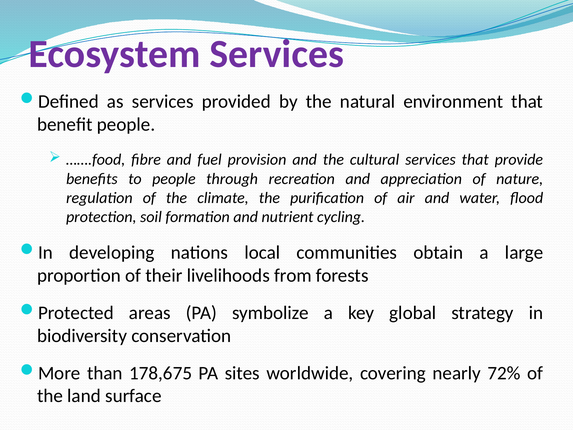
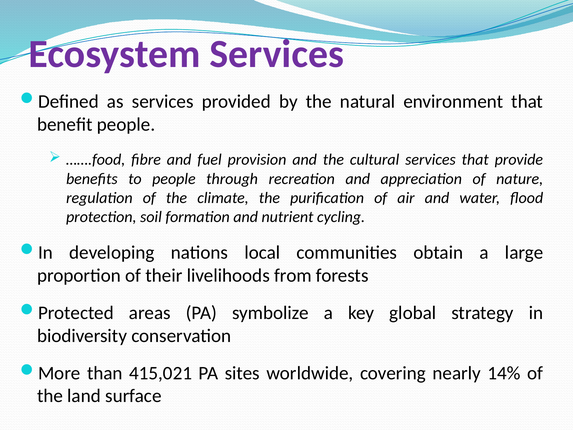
178,675: 178,675 -> 415,021 (161, 373)
72%: 72% -> 14% (504, 373)
